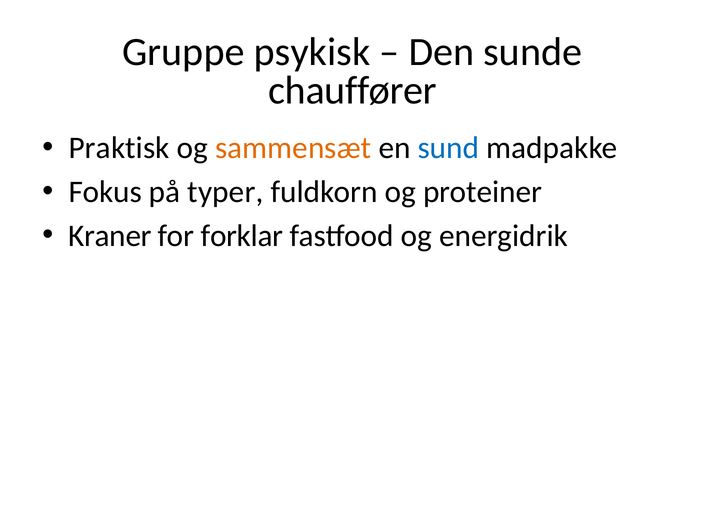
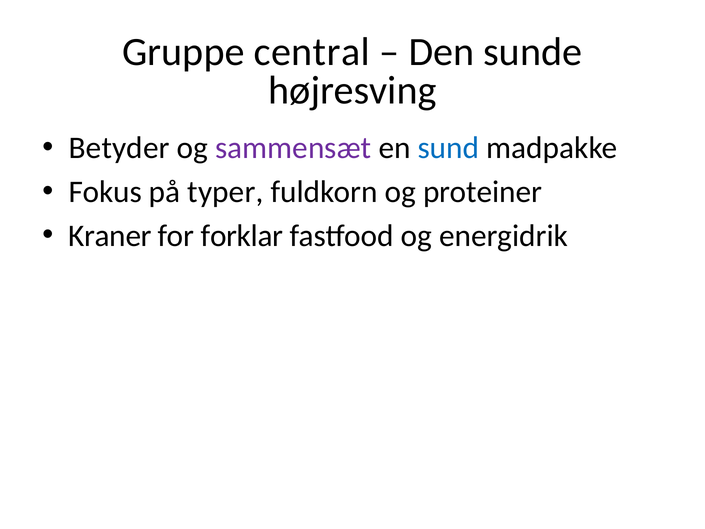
psykisk: psykisk -> central (312, 52)
chauffører: chauffører -> højresving (352, 91)
Praktisk: Praktisk -> Betyder (119, 148)
sammensæt colour: orange -> purple (293, 148)
